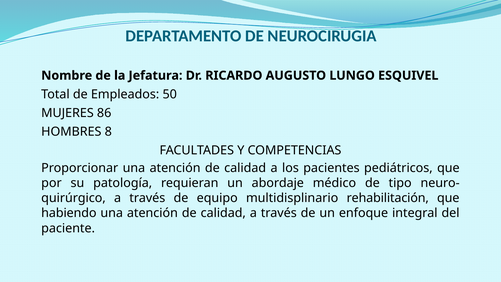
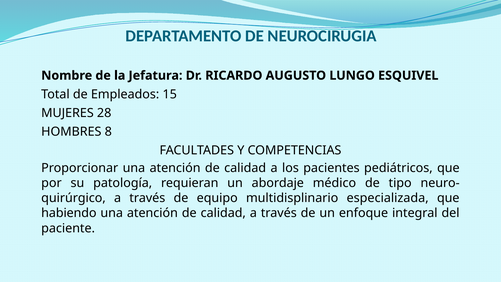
50: 50 -> 15 (170, 94)
86: 86 -> 28 (104, 113)
rehabilitación: rehabilitación -> especializada (388, 198)
